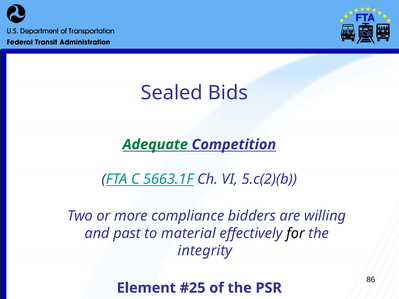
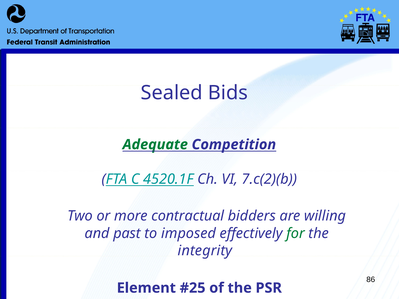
5663.1F: 5663.1F -> 4520.1F (168, 179)
5.c(2)(b: 5.c(2)(b -> 7.c(2)(b (269, 179)
compliance: compliance -> contractual (188, 216)
material: material -> imposed (188, 233)
for colour: black -> green (296, 233)
